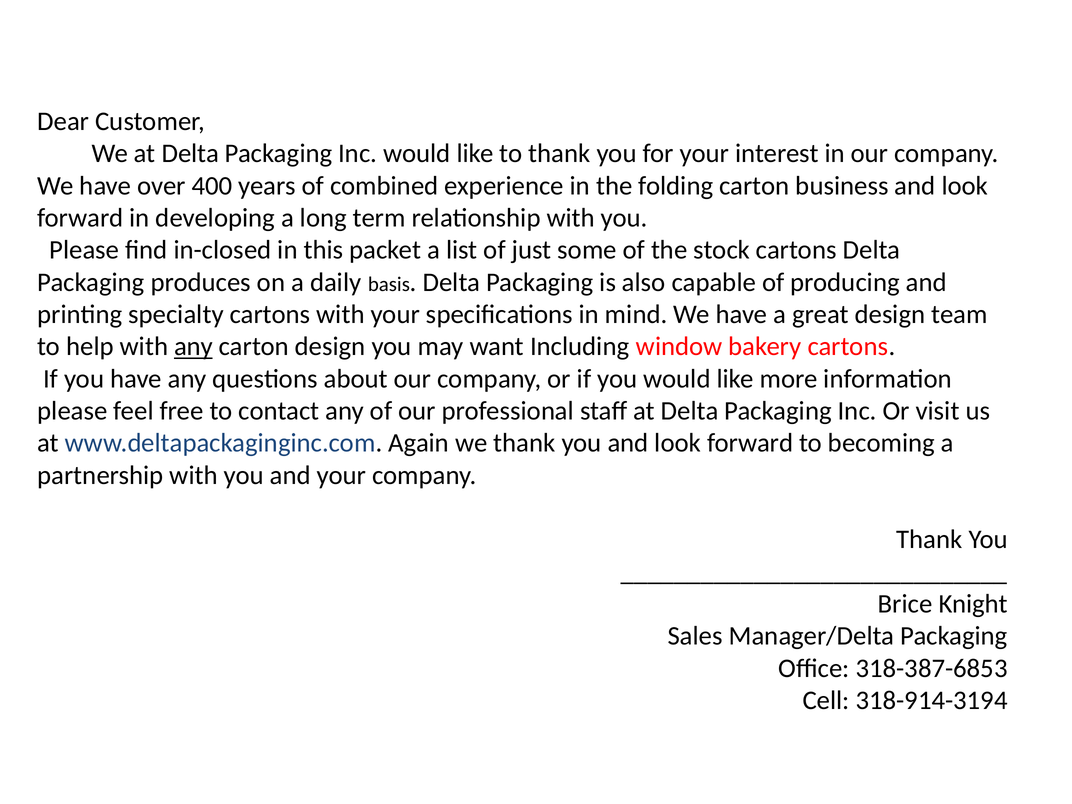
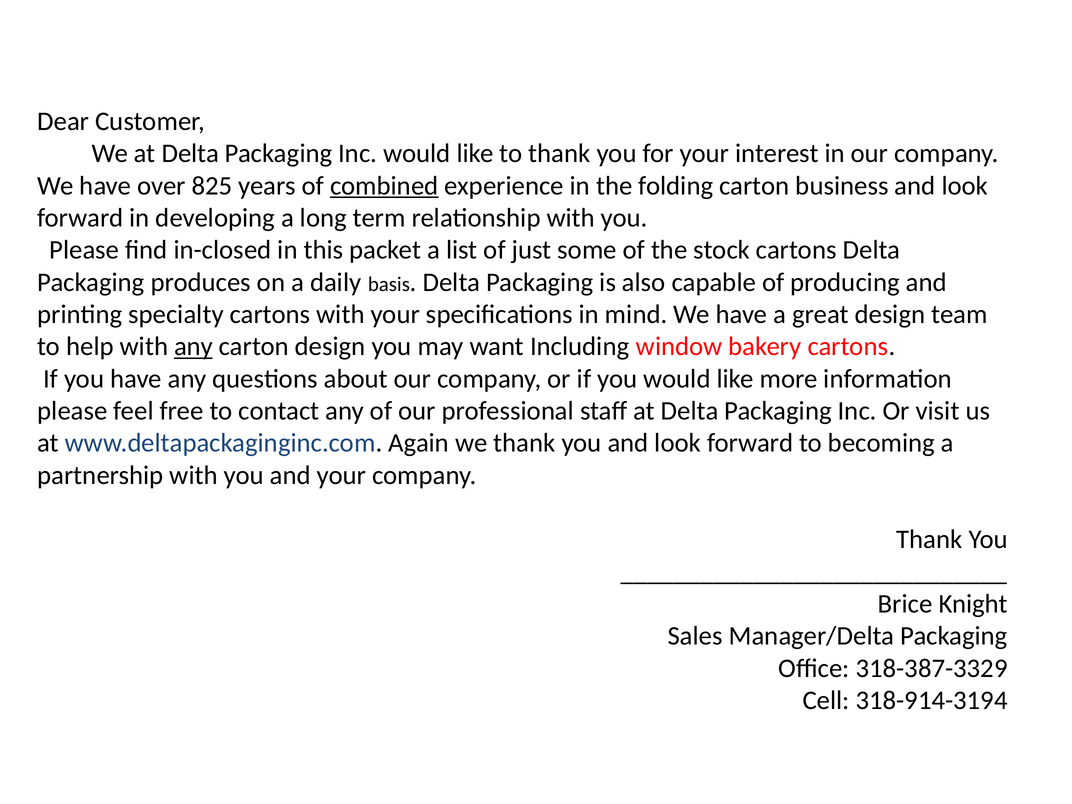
400: 400 -> 825 (212, 186)
combined underline: none -> present (384, 186)
318-387-6853: 318-387-6853 -> 318-387-3329 (932, 668)
